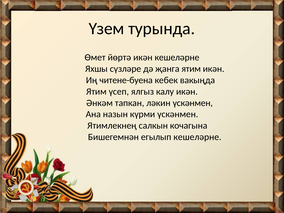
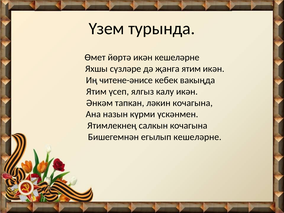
читене-буена: читене-буена -> читене-әнисе (126, 80)
ләкин үскәнмен: үскәнмен -> кочагына (193, 103)
